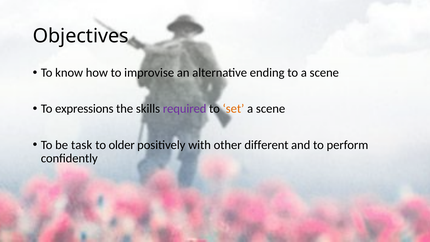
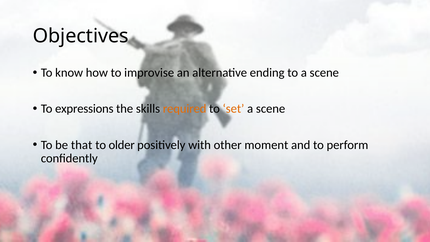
required colour: purple -> orange (185, 109)
task: task -> that (82, 145)
different: different -> moment (266, 145)
